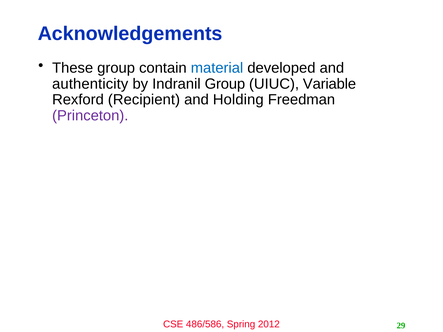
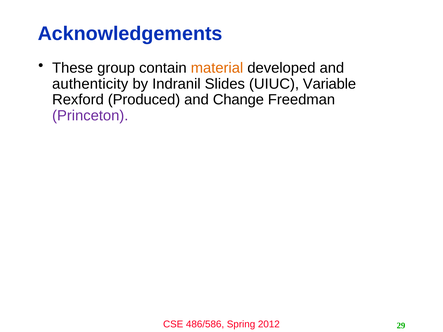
material colour: blue -> orange (217, 68)
Indranil Group: Group -> Slides (225, 84)
Recipient: Recipient -> Produced (144, 100)
Holding: Holding -> Change (238, 100)
